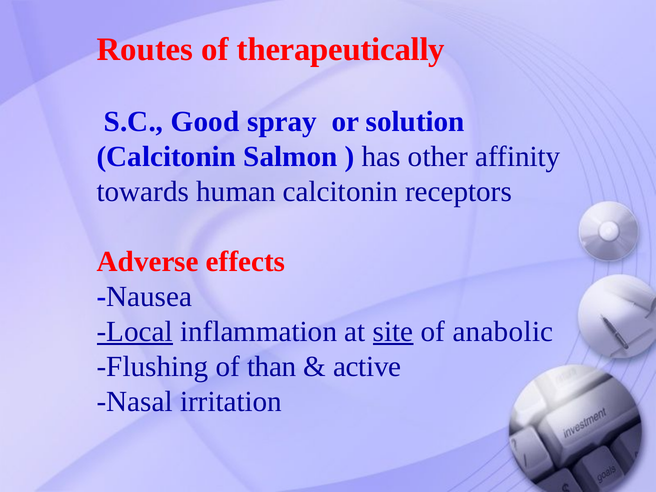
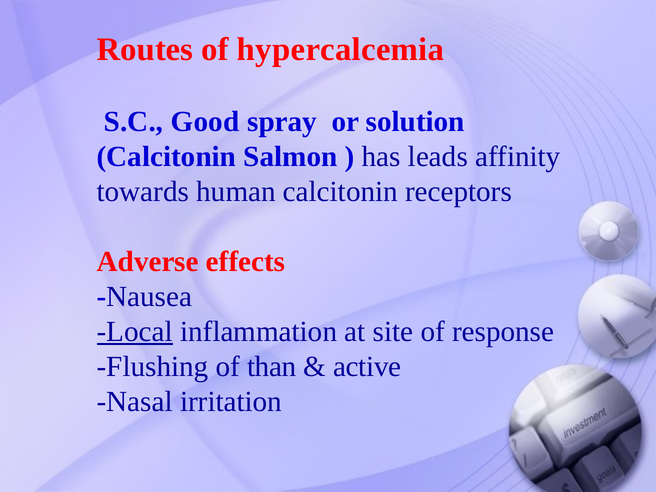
therapeutically: therapeutically -> hypercalcemia (341, 50)
other: other -> leads (438, 157)
site underline: present -> none (393, 332)
anabolic: anabolic -> response (503, 332)
